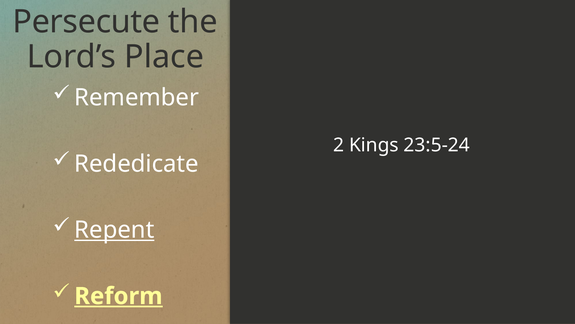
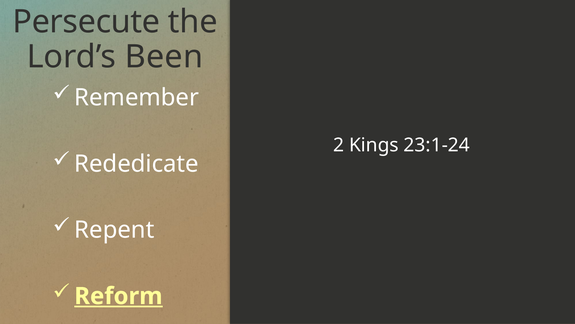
Place: Place -> Been (164, 57)
23:5-24: 23:5-24 -> 23:1-24 (437, 145)
Repent underline: present -> none (114, 230)
